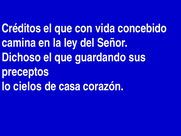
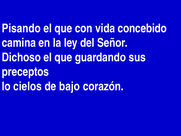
Créditos: Créditos -> Pisando (21, 28)
casa: casa -> bajo (69, 86)
